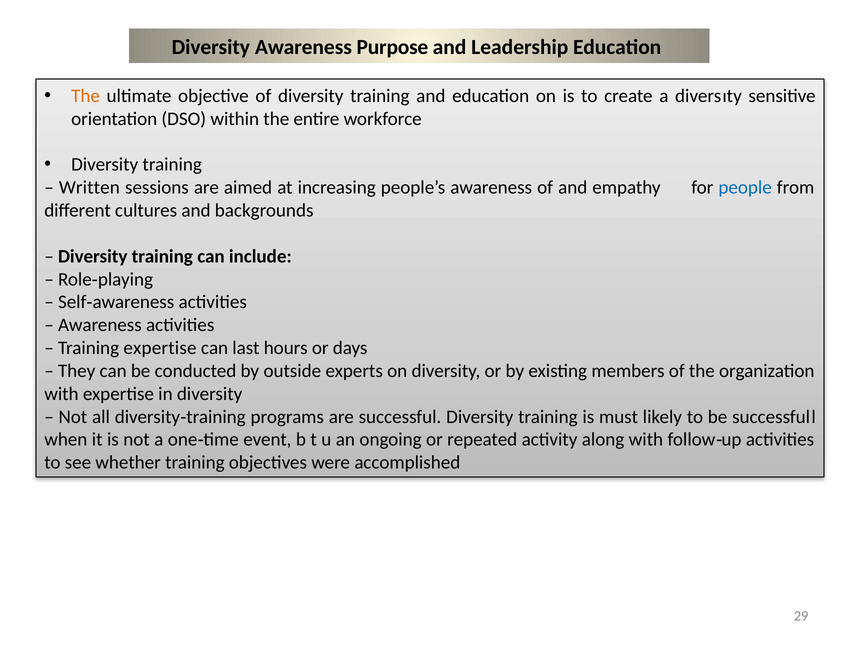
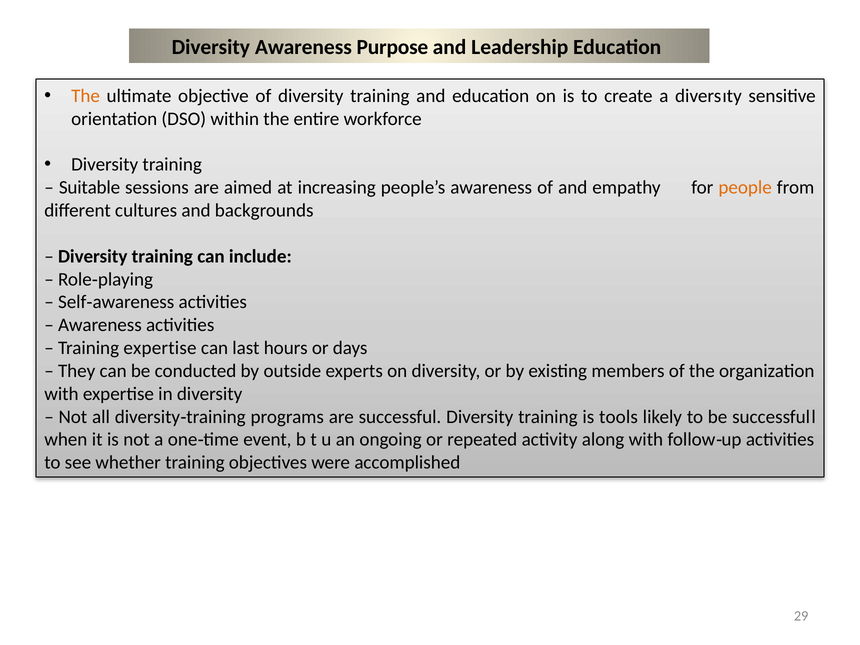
Written: Written -> Suitable (90, 188)
people colour: blue -> orange (745, 188)
must: must -> tools (618, 417)
